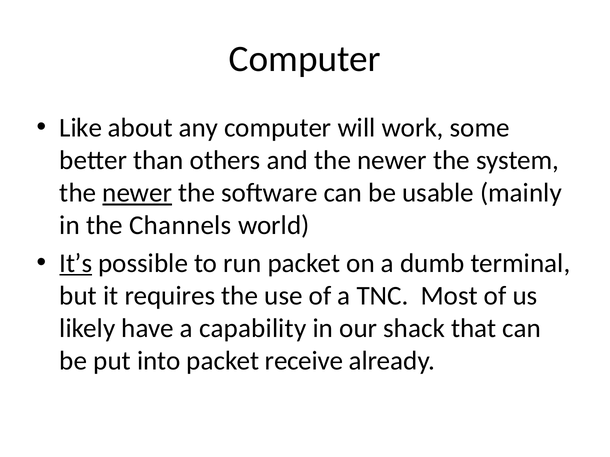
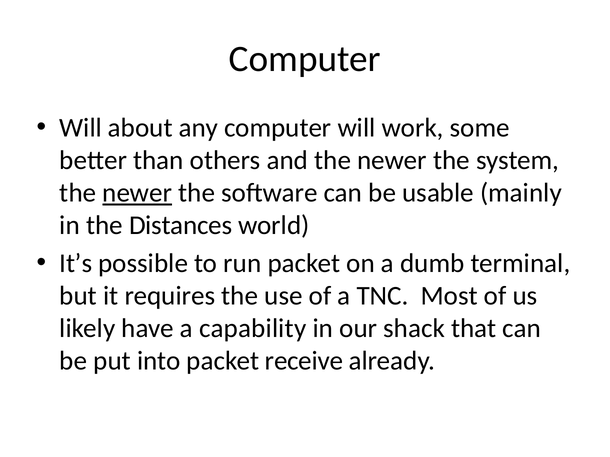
Like: Like -> Will (81, 128)
Channels: Channels -> Distances (181, 226)
It’s underline: present -> none (76, 264)
